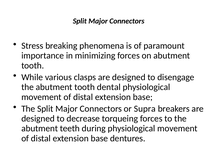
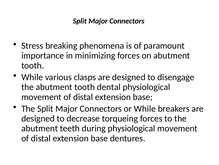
or Supra: Supra -> While (145, 108)
